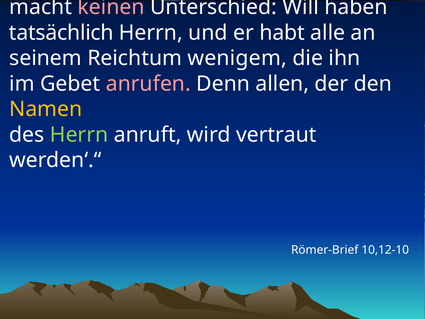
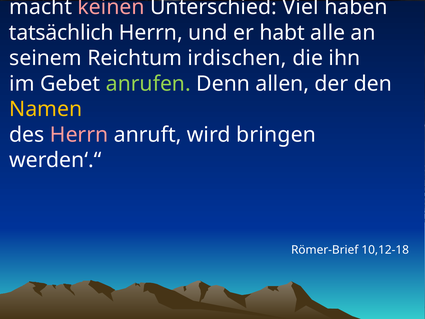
Will: Will -> Viel (301, 7)
wenigem: wenigem -> irdischen (237, 58)
anrufen colour: pink -> light green (148, 84)
Herrn colour: light green -> pink (79, 135)
vertraut: vertraut -> bringen (276, 135)
10,12-10: 10,12-10 -> 10,12-18 (385, 250)
